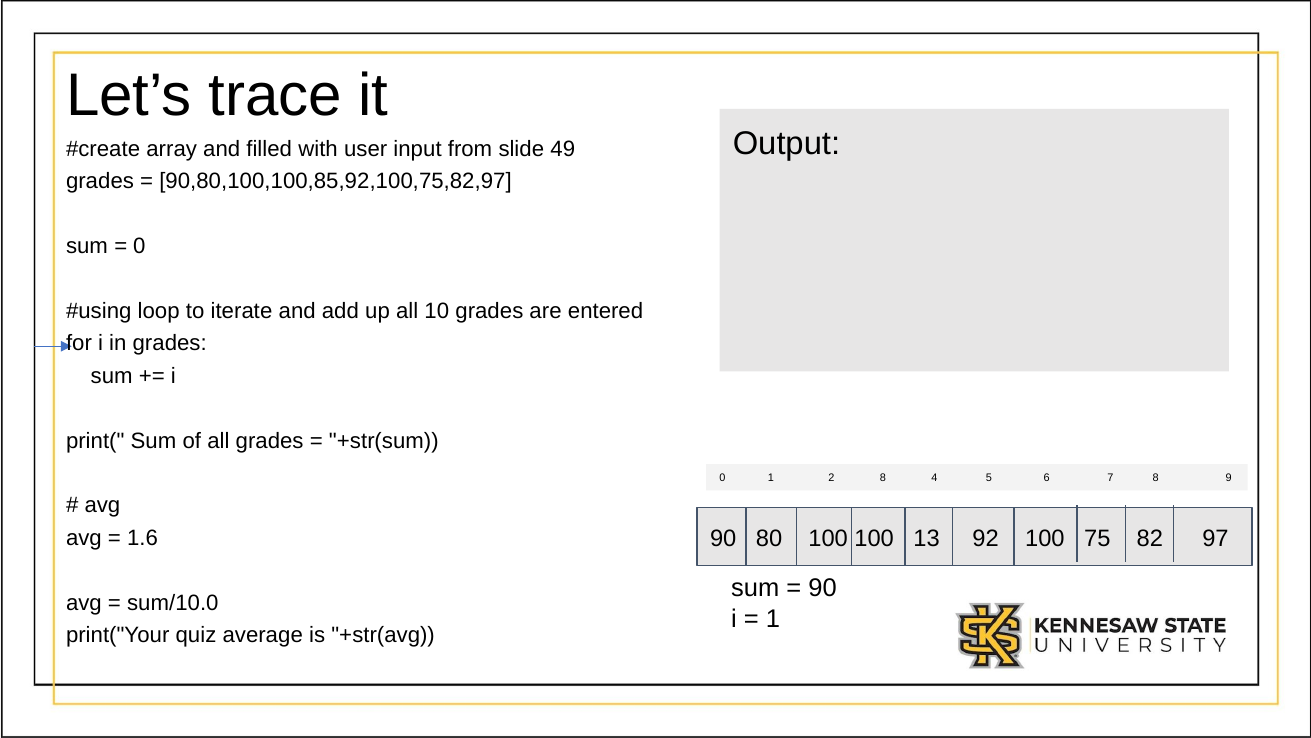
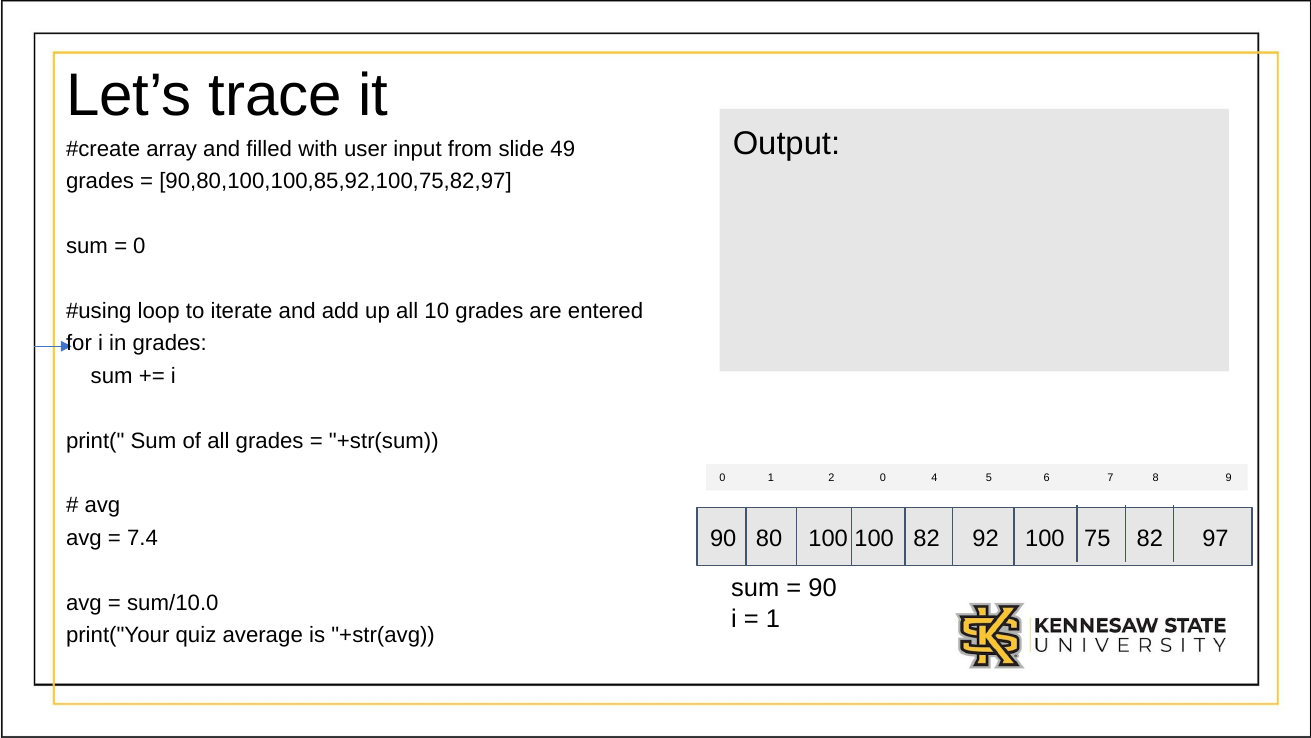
2 8: 8 -> 0 (883, 478)
100 13: 13 -> 82 (927, 538)
1.6: 1.6 -> 7.4 (143, 538)
